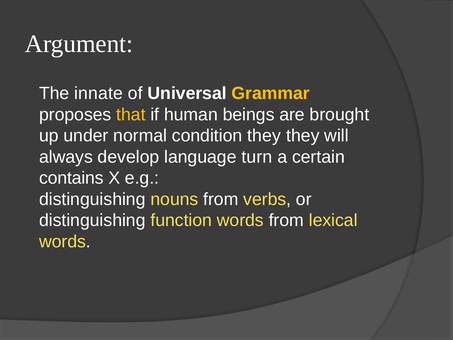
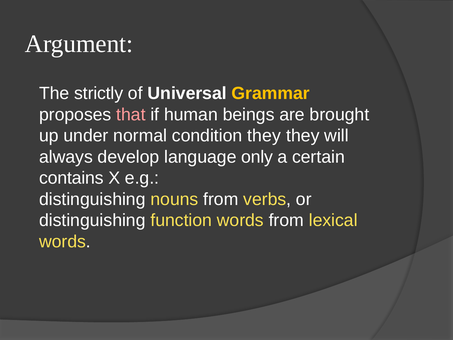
innate: innate -> strictly (99, 93)
that colour: yellow -> pink (131, 114)
turn: turn -> only (257, 157)
